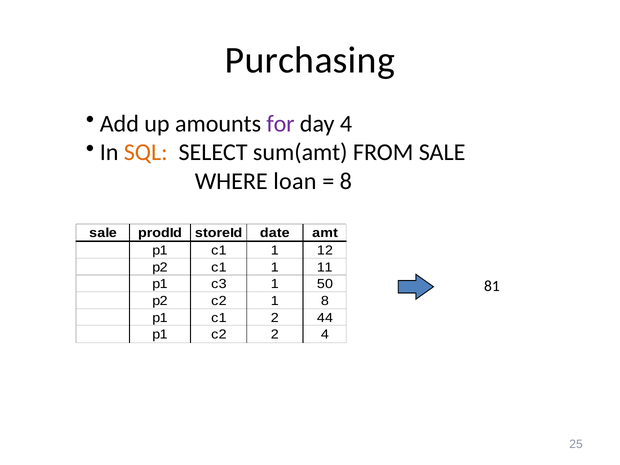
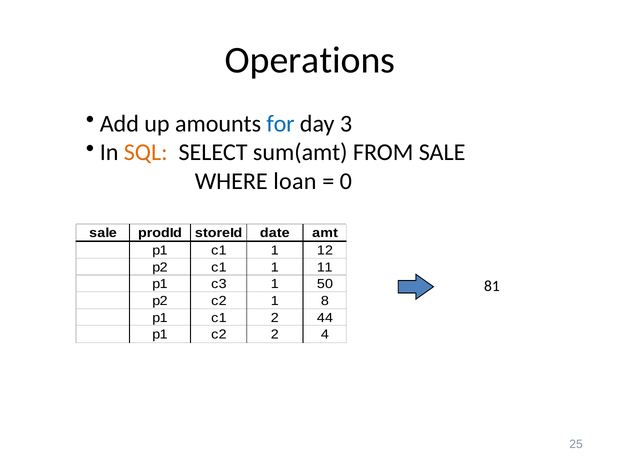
Purchasing: Purchasing -> Operations (310, 60)
for colour: purple -> blue (281, 124)
day 4: 4 -> 3 (346, 124)
8: 8 -> 0 (346, 181)
